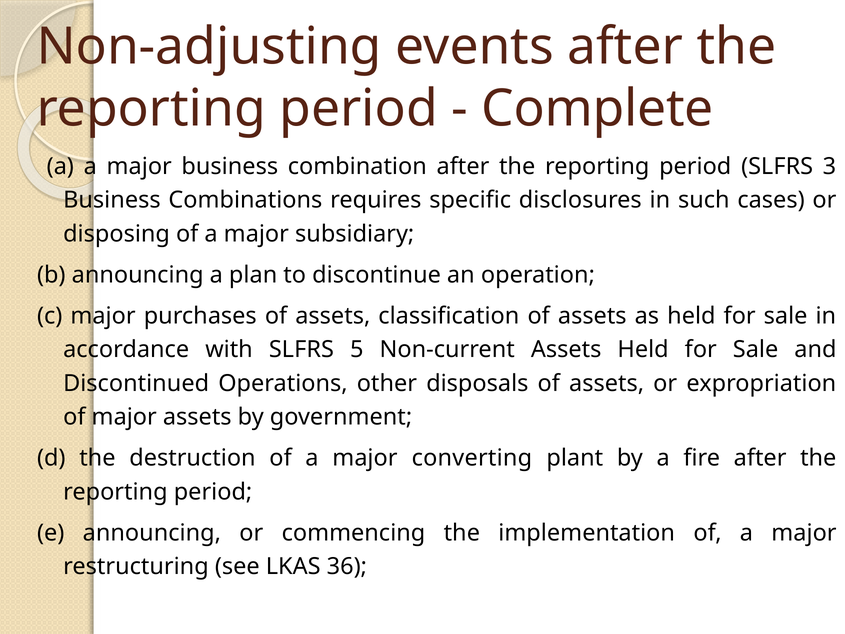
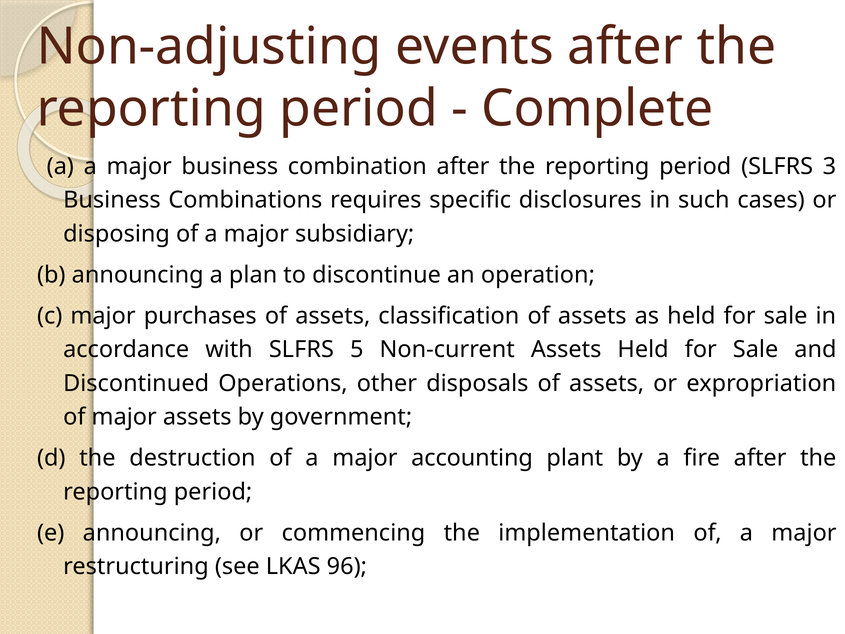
converting: converting -> accounting (472, 458)
36: 36 -> 96 (347, 566)
